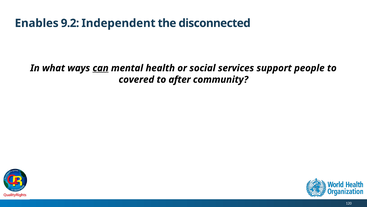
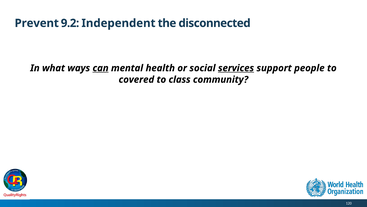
Enables: Enables -> Prevent (37, 23)
services underline: none -> present (236, 68)
after: after -> class (180, 79)
